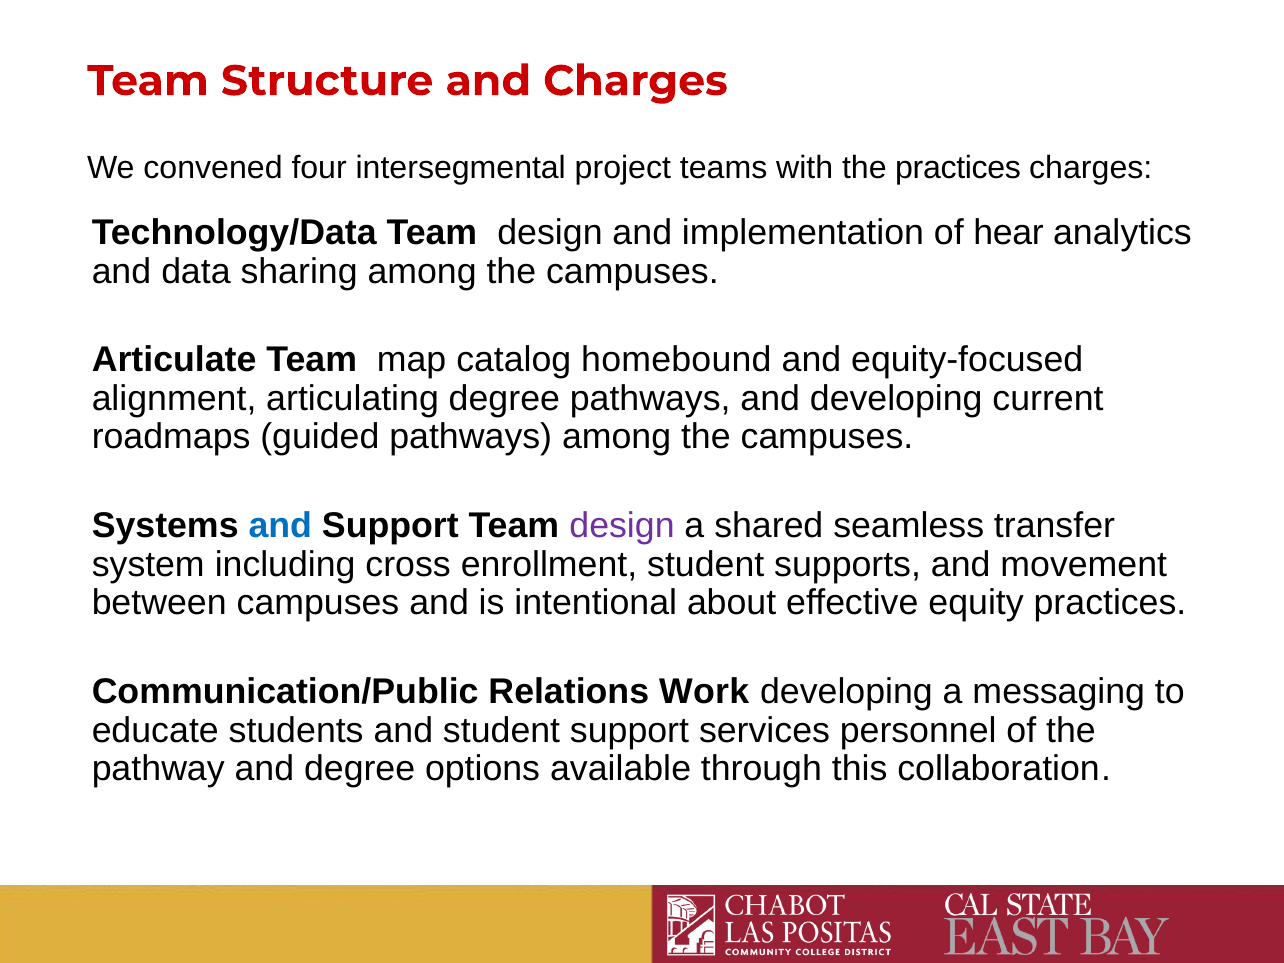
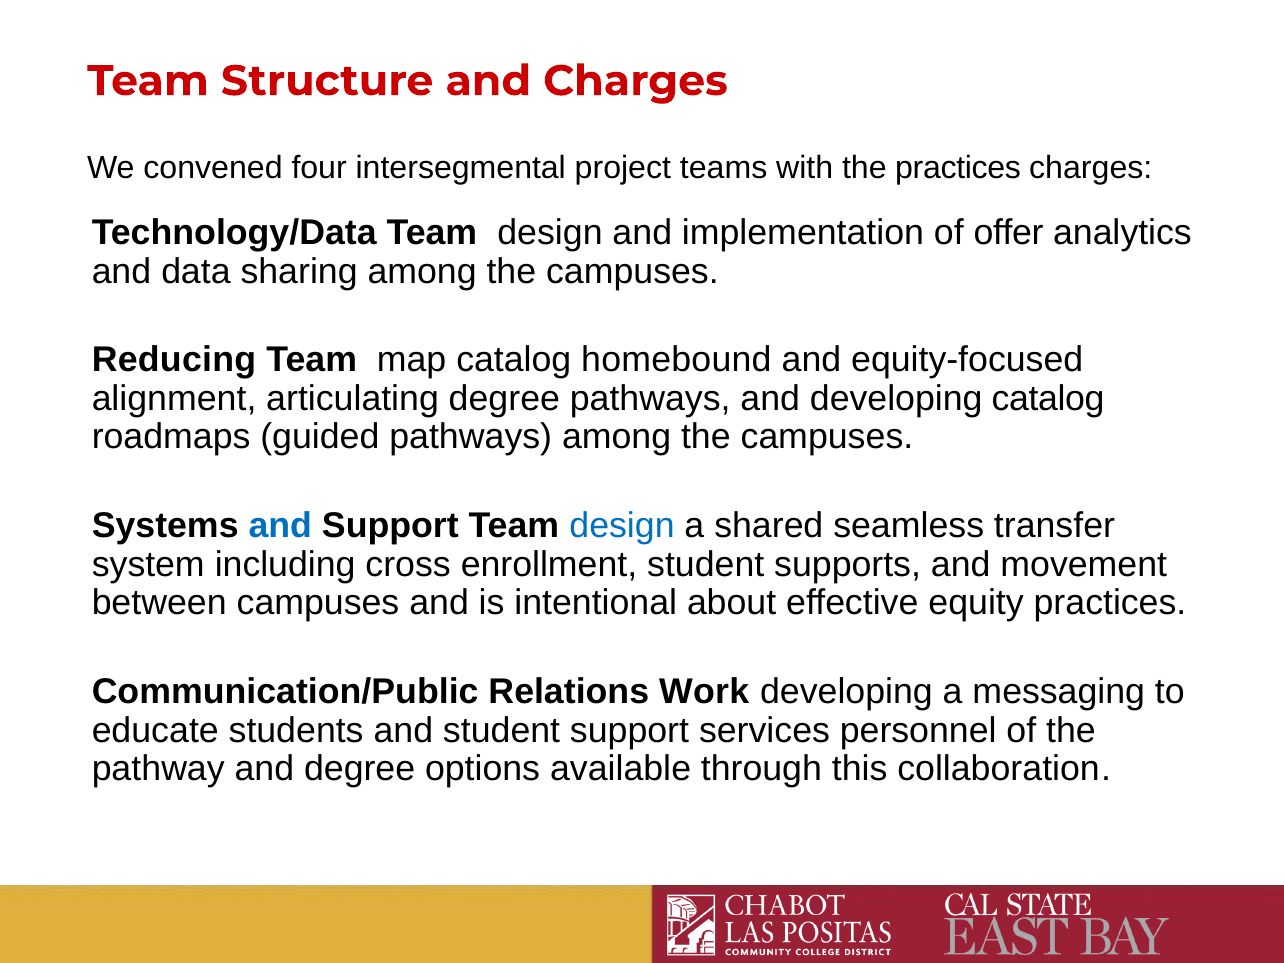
hear: hear -> offer (1009, 233)
Articulate: Articulate -> Reducing (174, 360)
developing current: current -> catalog (1048, 399)
design colour: purple -> blue (622, 526)
